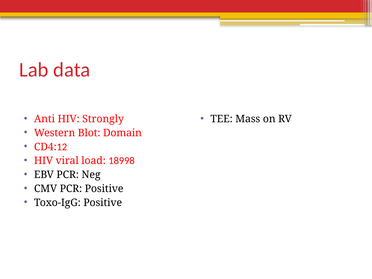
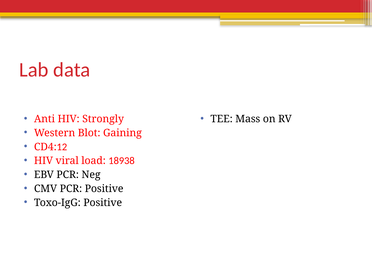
Domain: Domain -> Gaining (122, 133)
18998: 18998 -> 18938 (122, 161)
